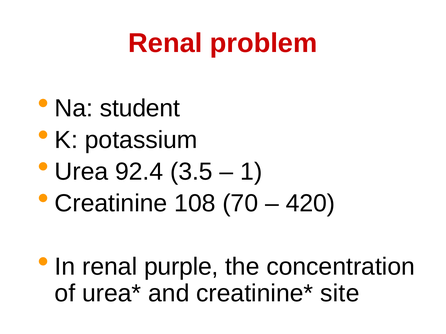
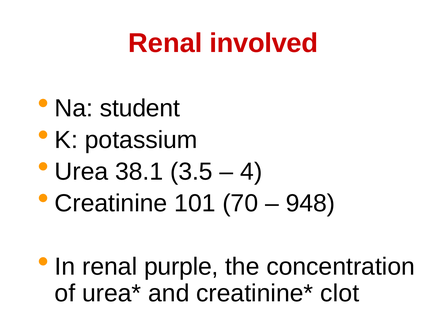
problem: problem -> involved (264, 43)
92.4: 92.4 -> 38.1 (139, 172)
1: 1 -> 4 (251, 172)
108: 108 -> 101 (195, 204)
420: 420 -> 948 (310, 204)
site: site -> clot (340, 294)
